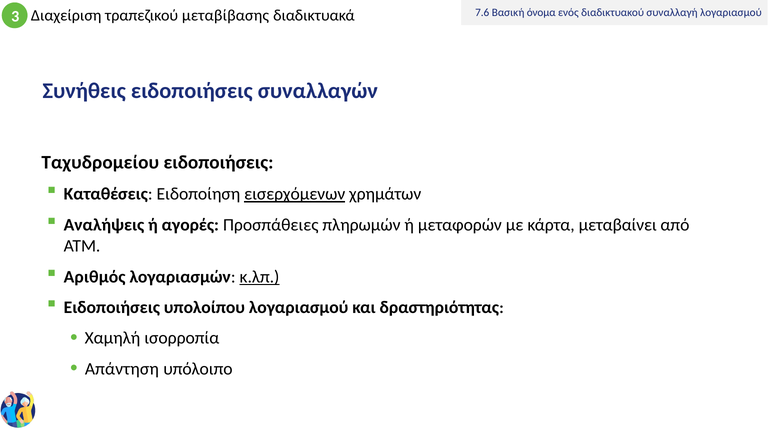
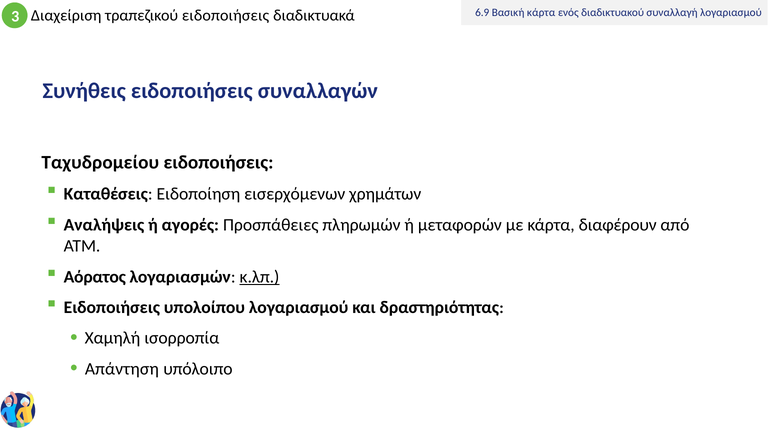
7.6: 7.6 -> 6.9 (482, 12)
Βασική όνομα: όνομα -> κάρτα (541, 12)
τραπεζικού μεταβίβασης: μεταβίβασης -> ειδοποιήσεις (226, 15)
εισερχόμενων underline: present -> none (295, 194)
μεταβαίνει: μεταβαίνει -> διαφέρουν (618, 225)
Αριθμός: Αριθμός -> Αόρατος (95, 277)
